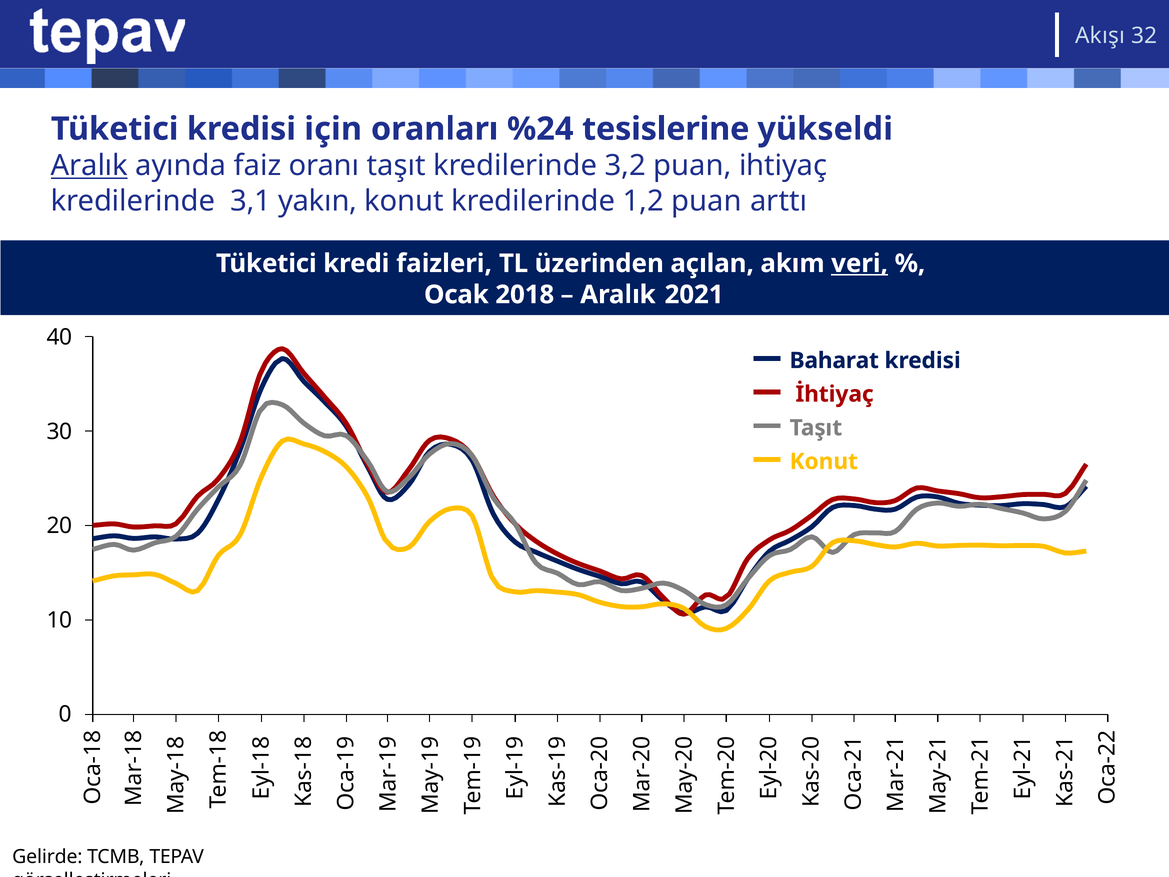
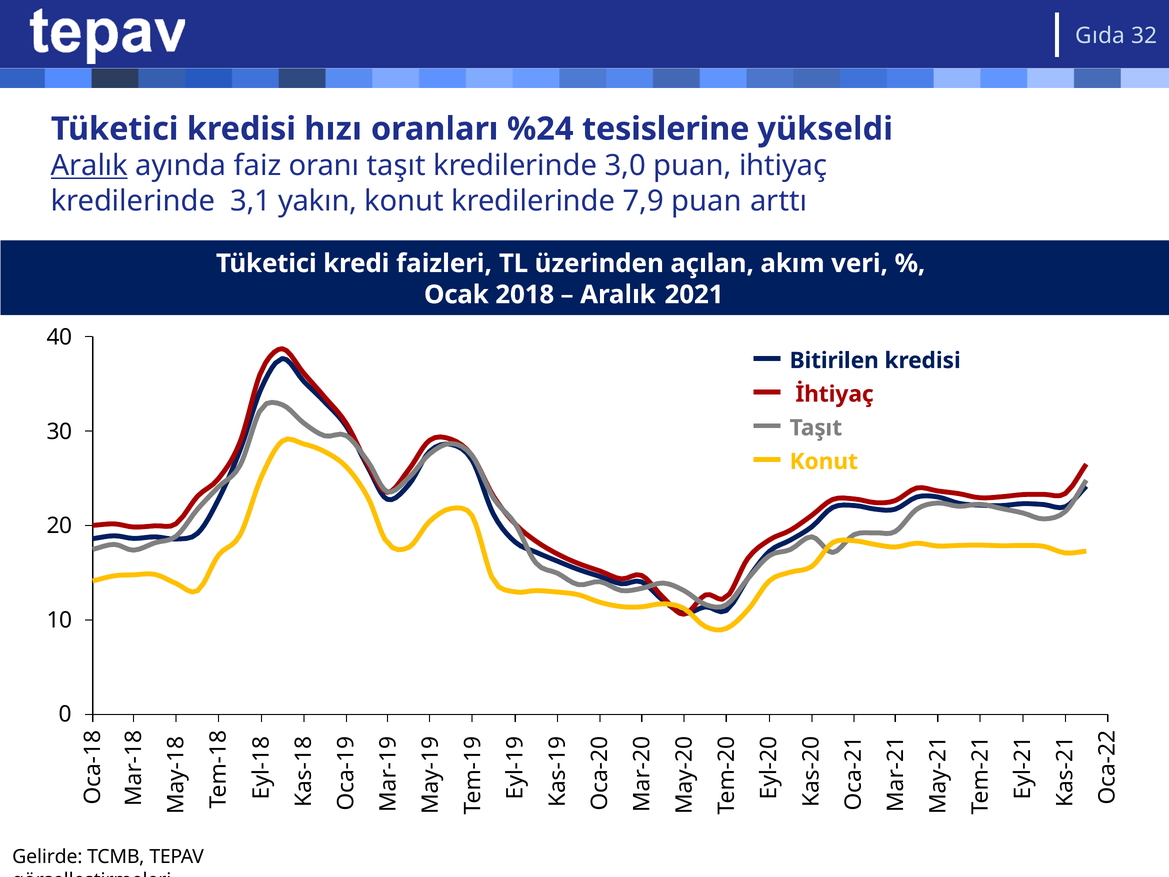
Akışı: Akışı -> Gıda (1100, 36)
için: için -> hızı (333, 129)
3,2: 3,2 -> 3,0 (625, 166)
1,2: 1,2 -> 7,9 (643, 201)
veri underline: present -> none (860, 263)
Baharat: Baharat -> Bitirilen (834, 361)
